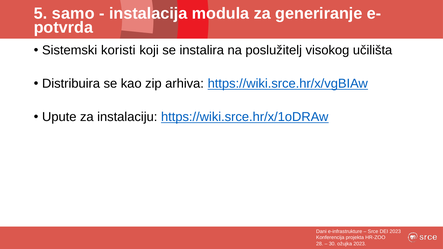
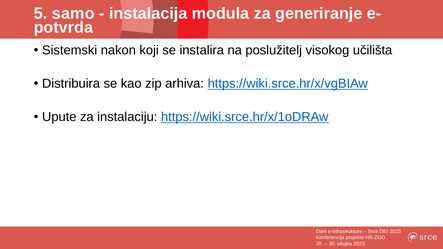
koristi: koristi -> nakon (118, 50)
